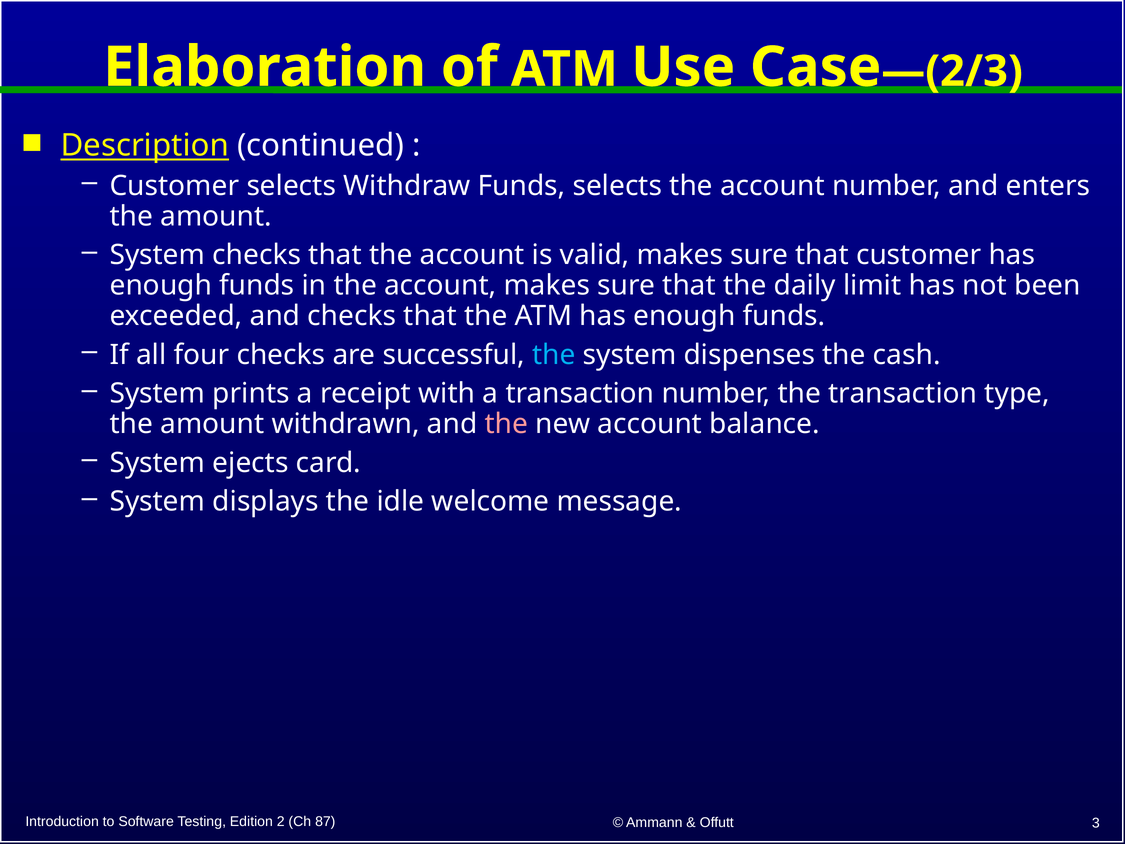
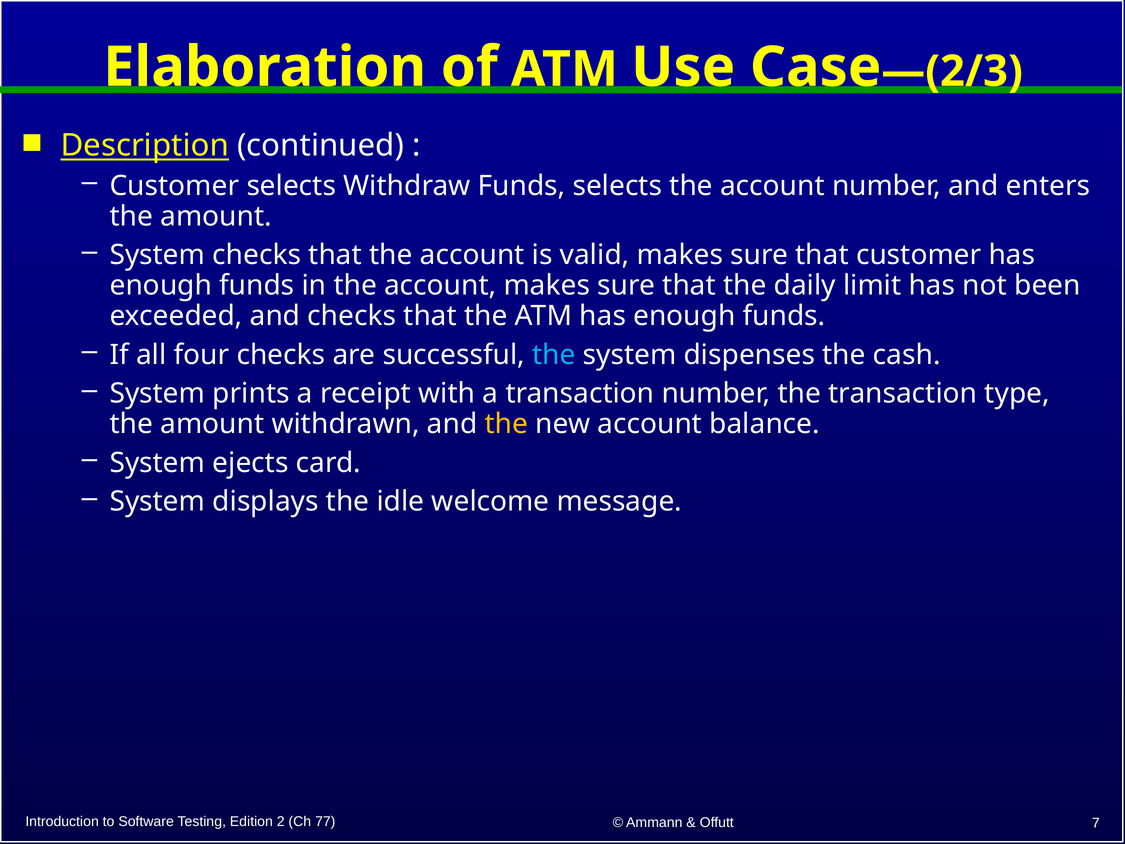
the colour: pink -> yellow (506, 424)
87: 87 -> 77 (325, 821)
3: 3 -> 7 (1096, 823)
